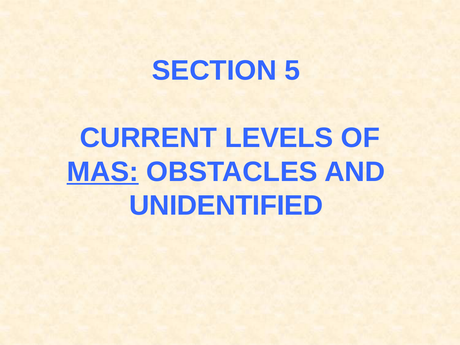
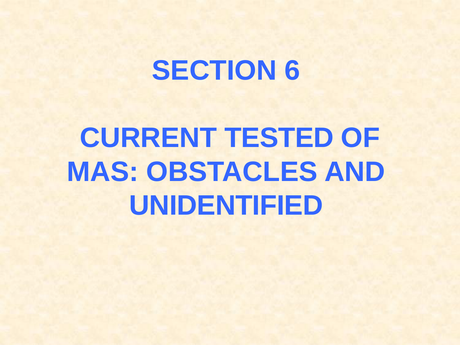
5: 5 -> 6 (292, 71)
LEVELS: LEVELS -> TESTED (279, 138)
MAS underline: present -> none (103, 172)
